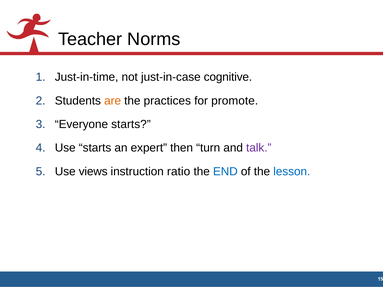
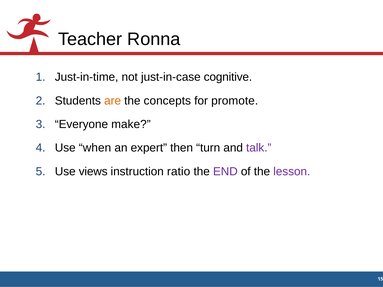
Norms: Norms -> Ronna (154, 39)
practices: practices -> concepts (167, 101)
starts: starts -> make (131, 124)
Use starts: starts -> when (95, 148)
END colour: blue -> purple (225, 172)
lesson colour: blue -> purple (292, 172)
